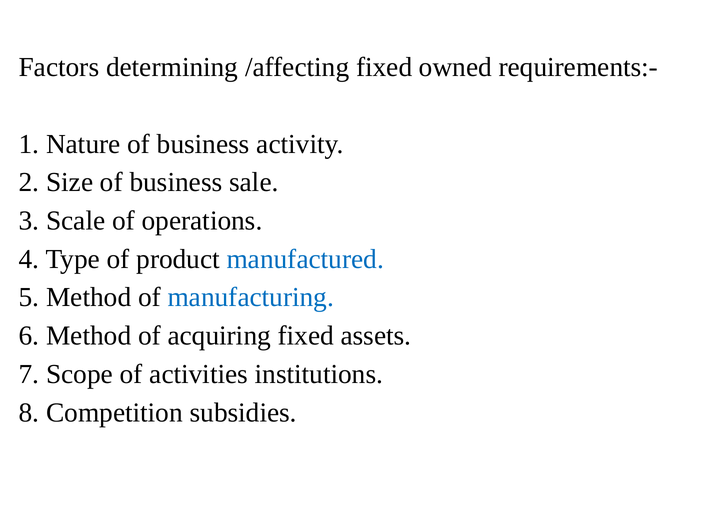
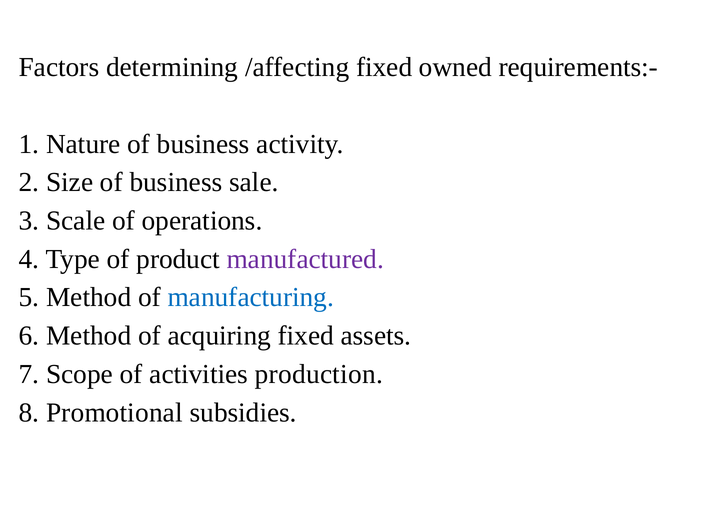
manufactured colour: blue -> purple (305, 259)
institutions: institutions -> production (319, 374)
Competition: Competition -> Promotional (114, 412)
